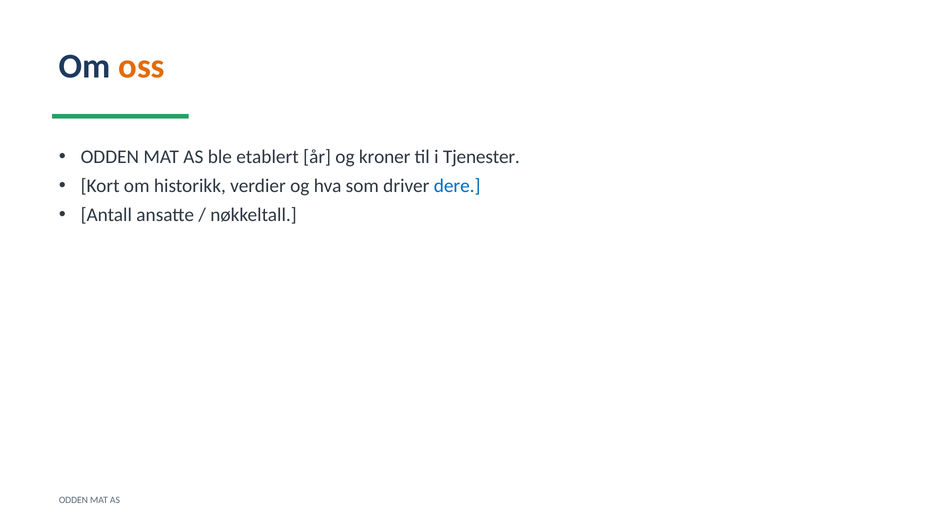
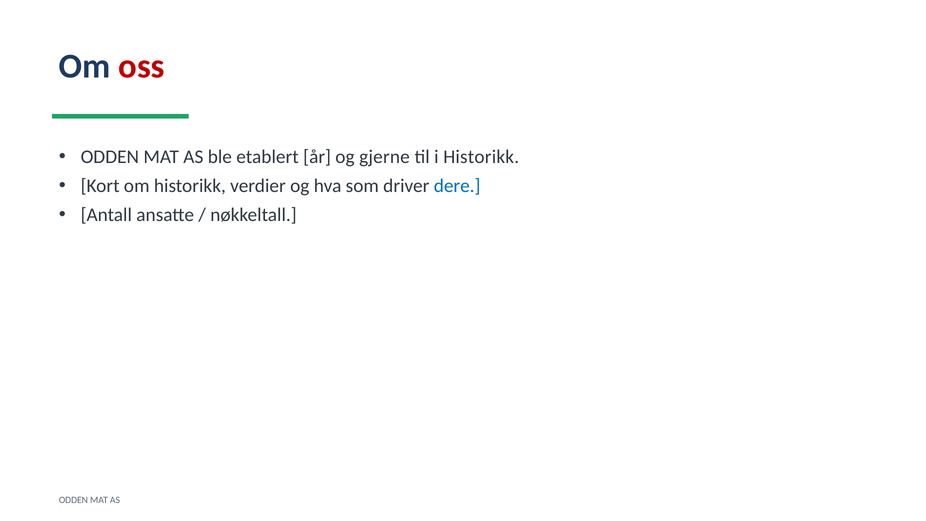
oss colour: orange -> red (142, 66)
kroner: kroner -> gjerne (384, 157)
i Tjenester: Tjenester -> Historikk (481, 157)
